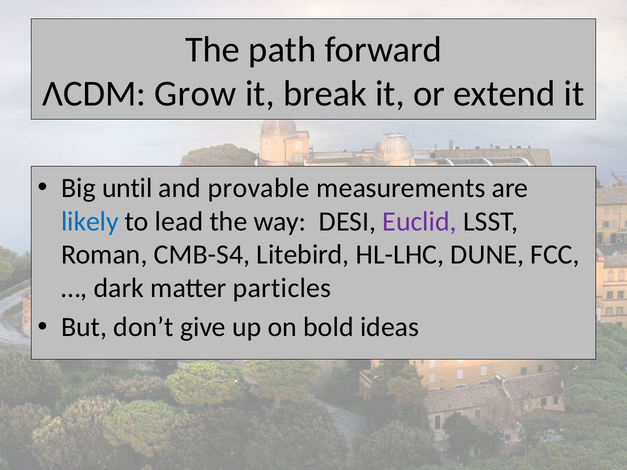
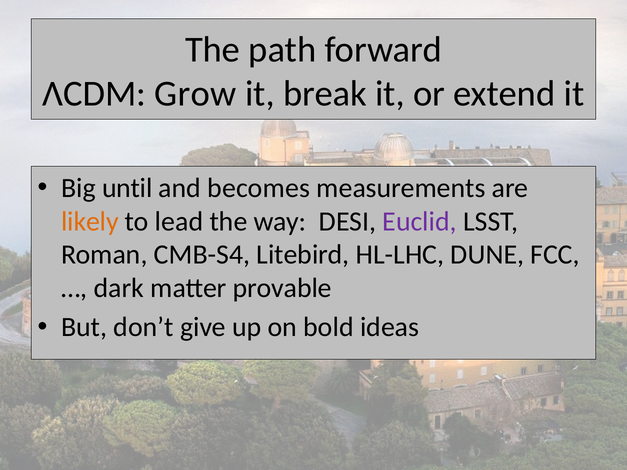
provable: provable -> becomes (259, 188)
likely colour: blue -> orange (90, 221)
particles: particles -> provable (282, 288)
